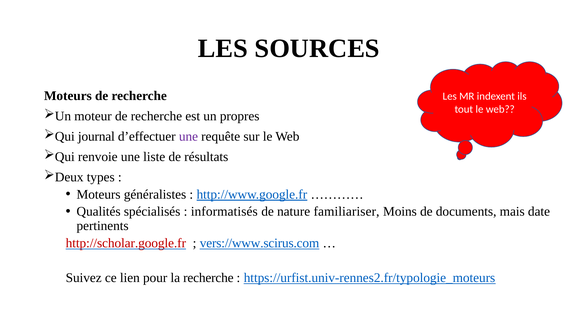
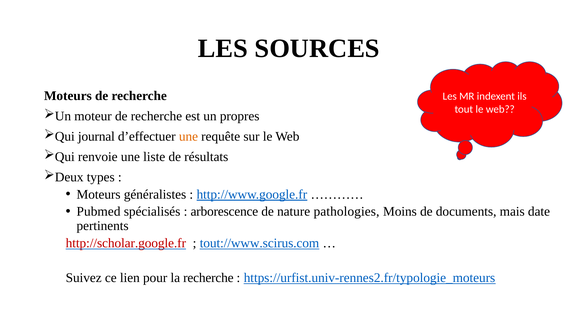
une colour: purple -> orange (188, 136)
Qualités: Qualités -> Pubmed (99, 212)
informatisés: informatisés -> arborescence (224, 212)
familiariser: familiariser -> pathologies (347, 212)
vers://www.scirus.com: vers://www.scirus.com -> tout://www.scirus.com (259, 243)
